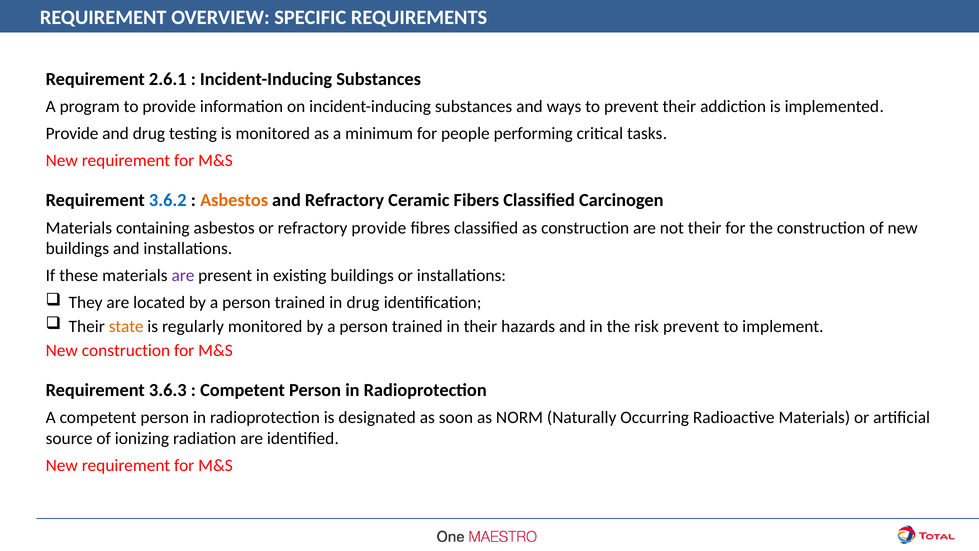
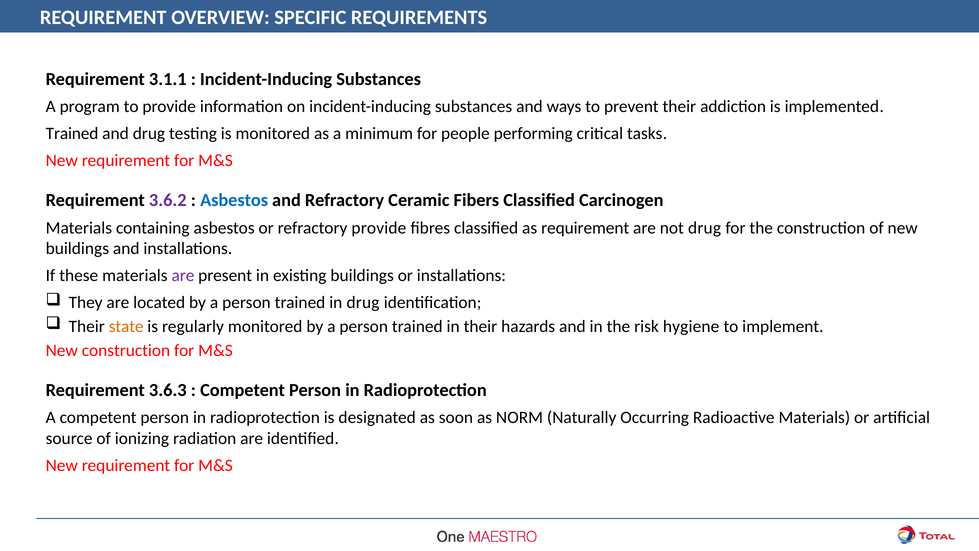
2.6.1: 2.6.1 -> 3.1.1 (168, 79)
Provide: Provide -> Trained (72, 133)
3.6.2 colour: blue -> purple (168, 200)
Asbestos colour: orange -> blue (234, 200)
as construction: construction -> requirement (585, 228)
not their: their -> drug (705, 228)
risk prevent: prevent -> hygiene (691, 326)
